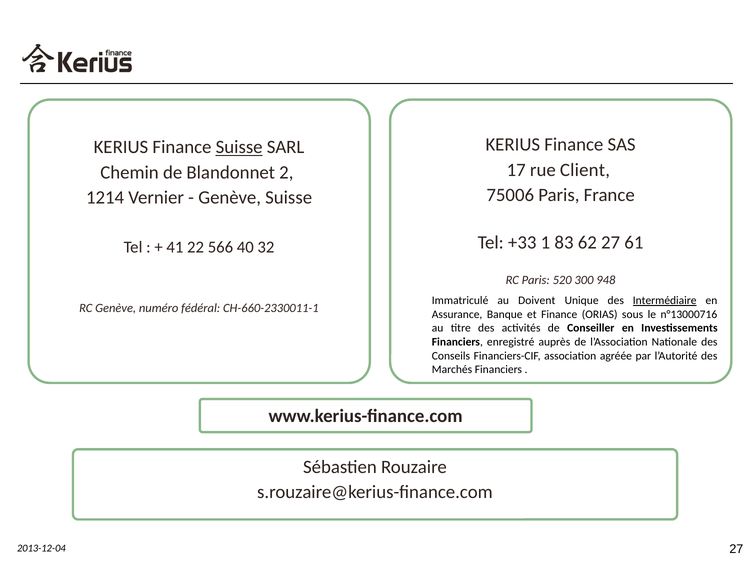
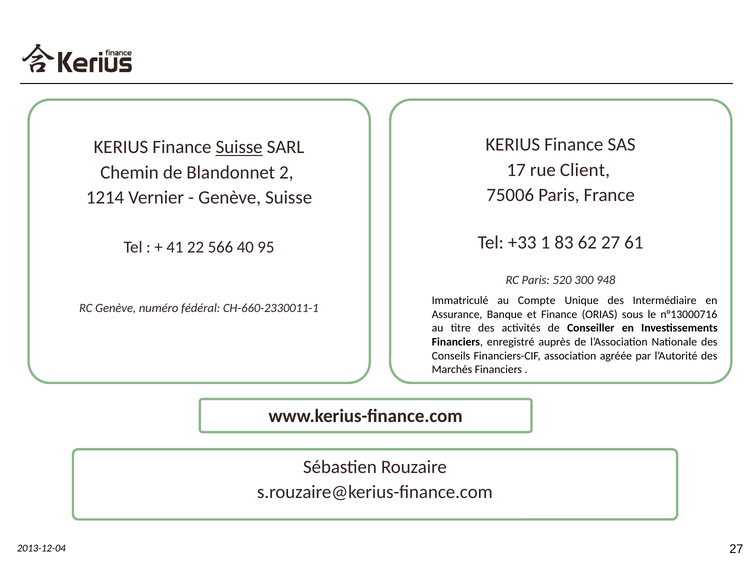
32: 32 -> 95 (266, 247)
Doivent: Doivent -> Compte (537, 300)
Intermédiaire underline: present -> none (665, 300)
